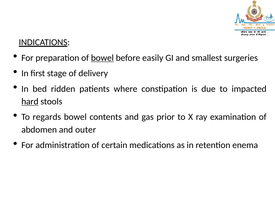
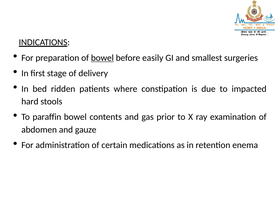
hard underline: present -> none (30, 102)
regards: regards -> paraffin (47, 117)
outer: outer -> gauze (86, 130)
